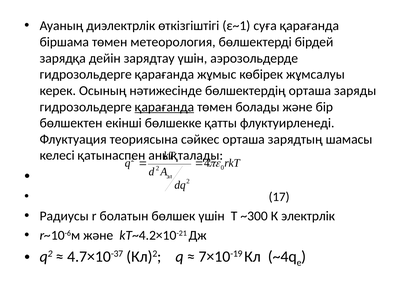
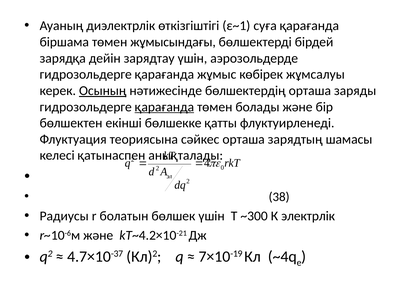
метеорология: метеорология -> жұмысындағы (173, 42)
Осының underline: none -> present (103, 91)
17: 17 -> 38 (279, 197)
